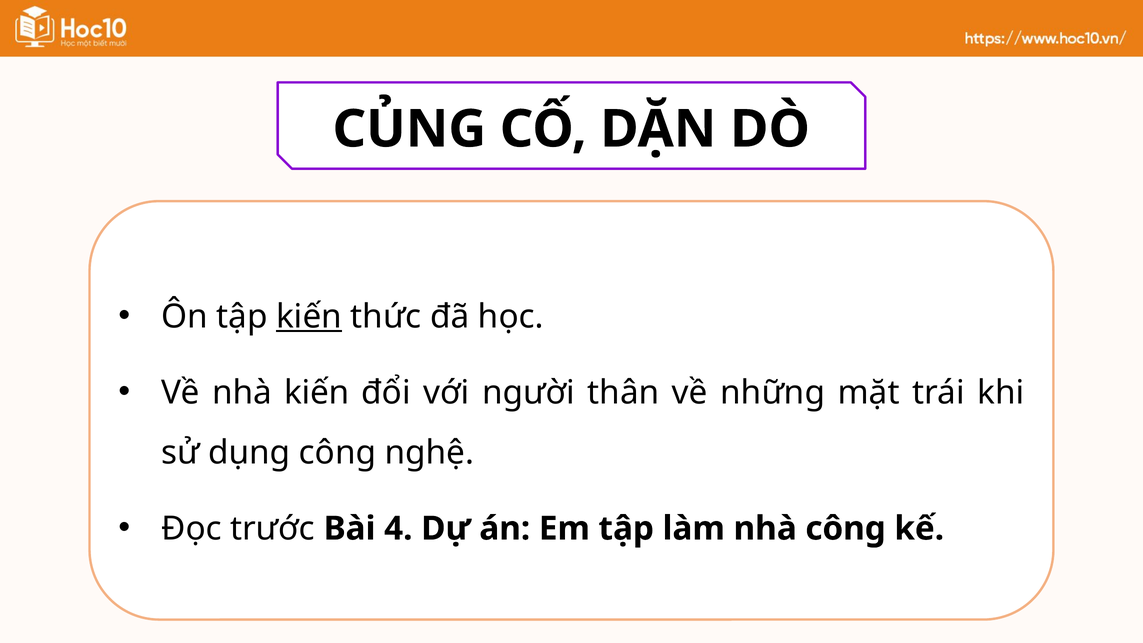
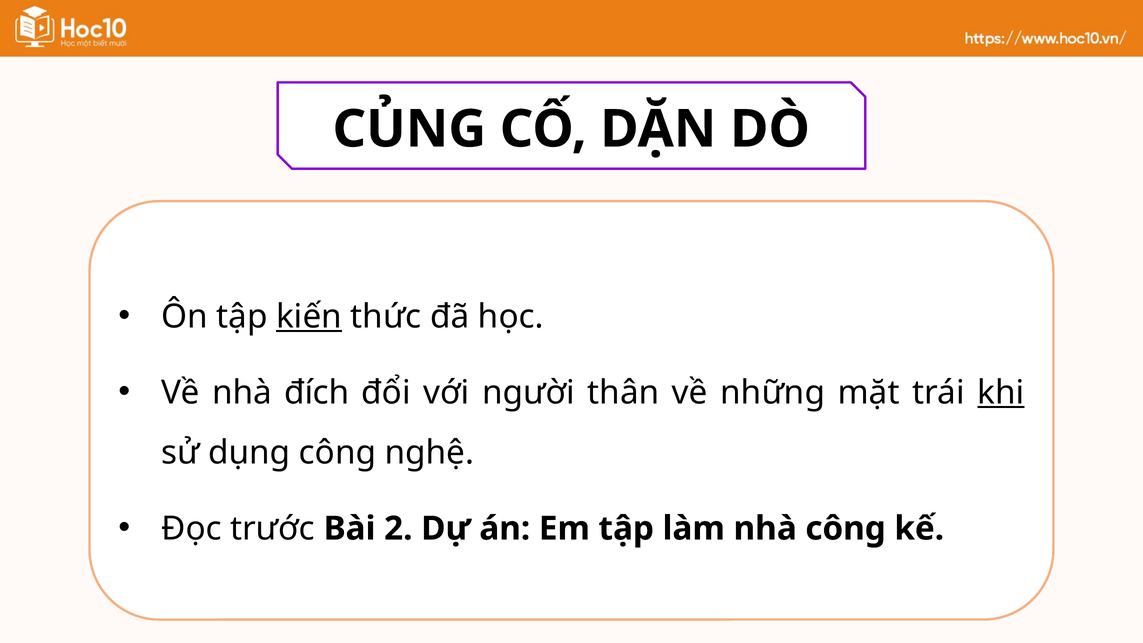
nhà kiến: kiến -> đích (317, 393)
khi underline: none -> present (1001, 393)
4: 4 -> 2 (398, 529)
